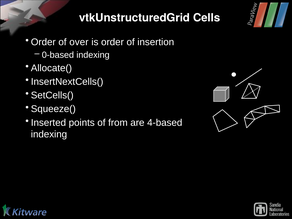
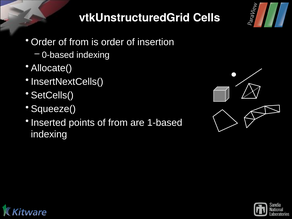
Order of over: over -> from (79, 42)
4-based: 4-based -> 1-based (165, 123)
